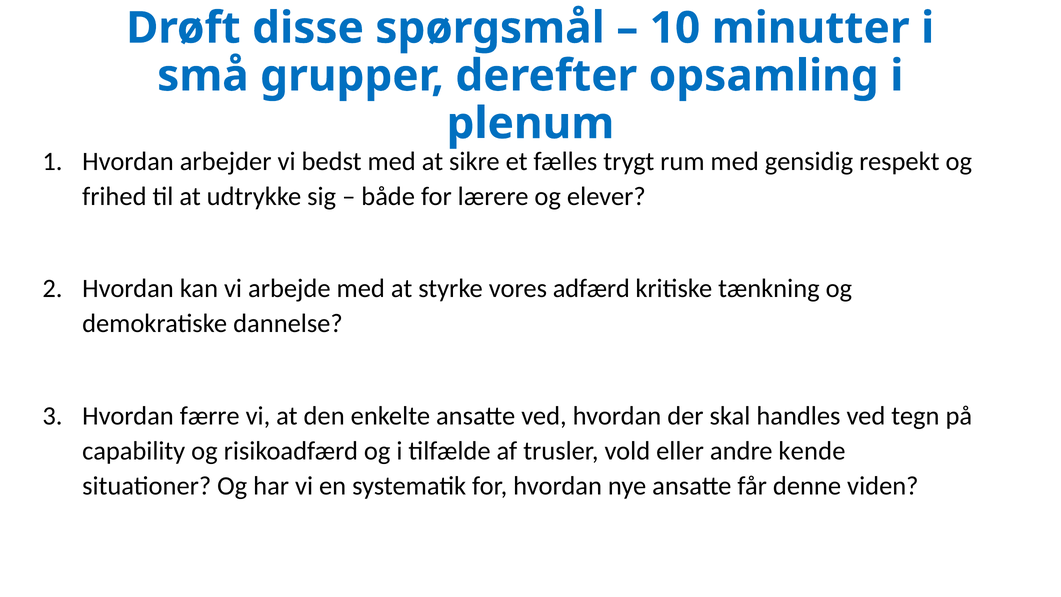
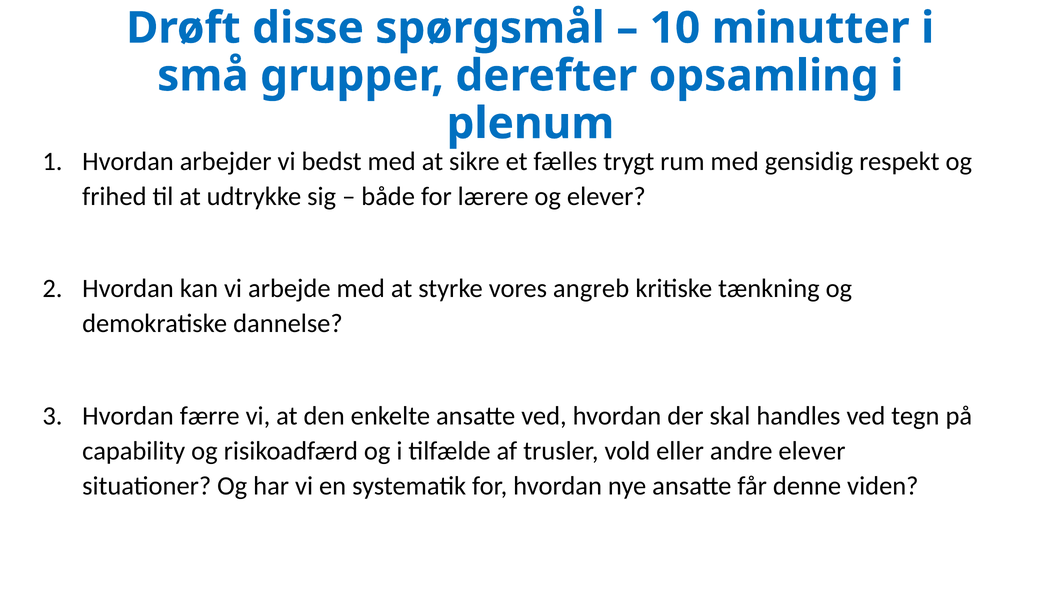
adfærd: adfærd -> angreb (591, 289)
andre kende: kende -> elever (812, 451)
